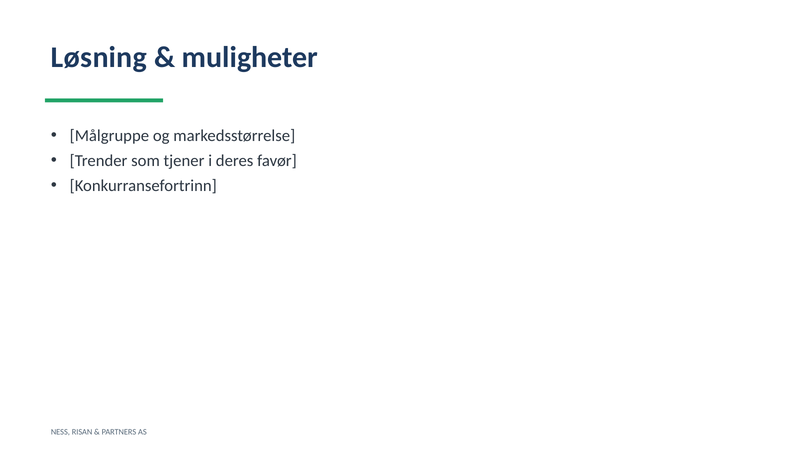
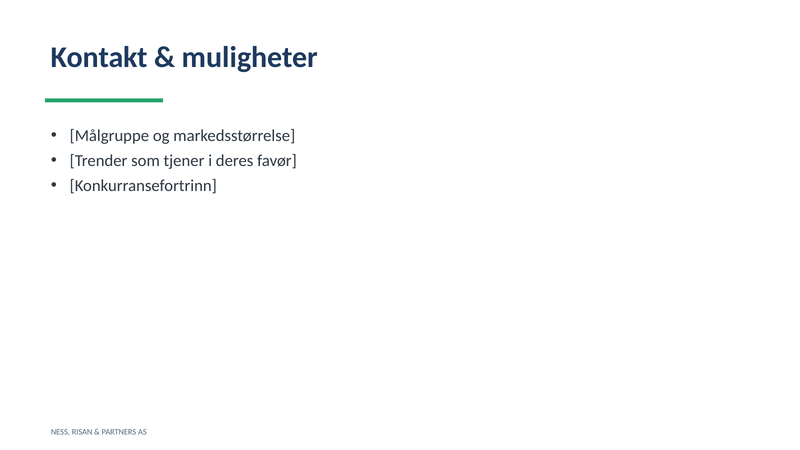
Løsning: Løsning -> Kontakt (99, 57)
